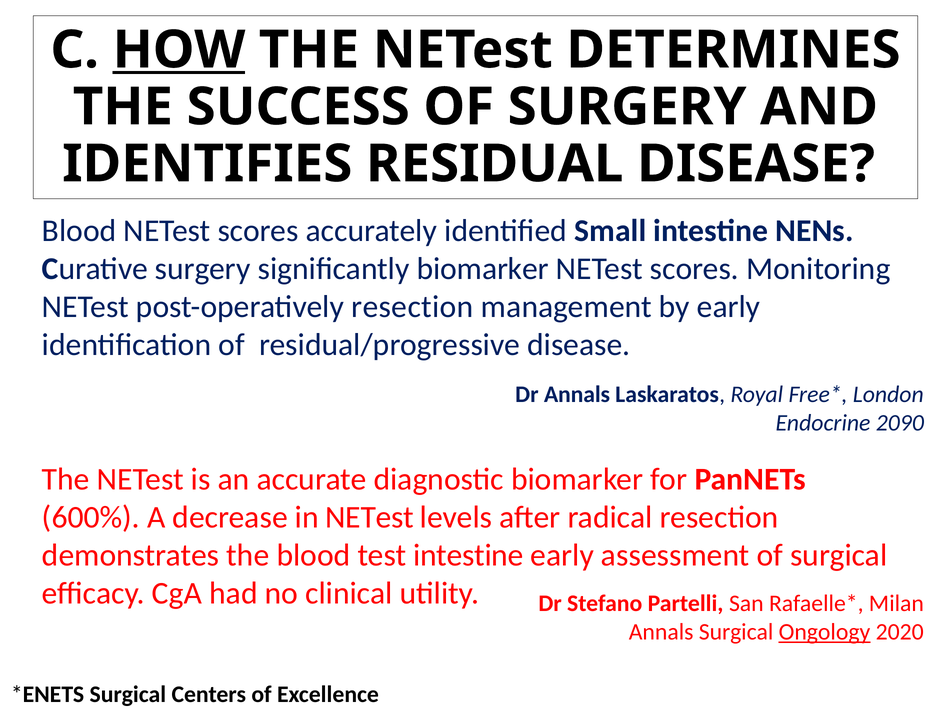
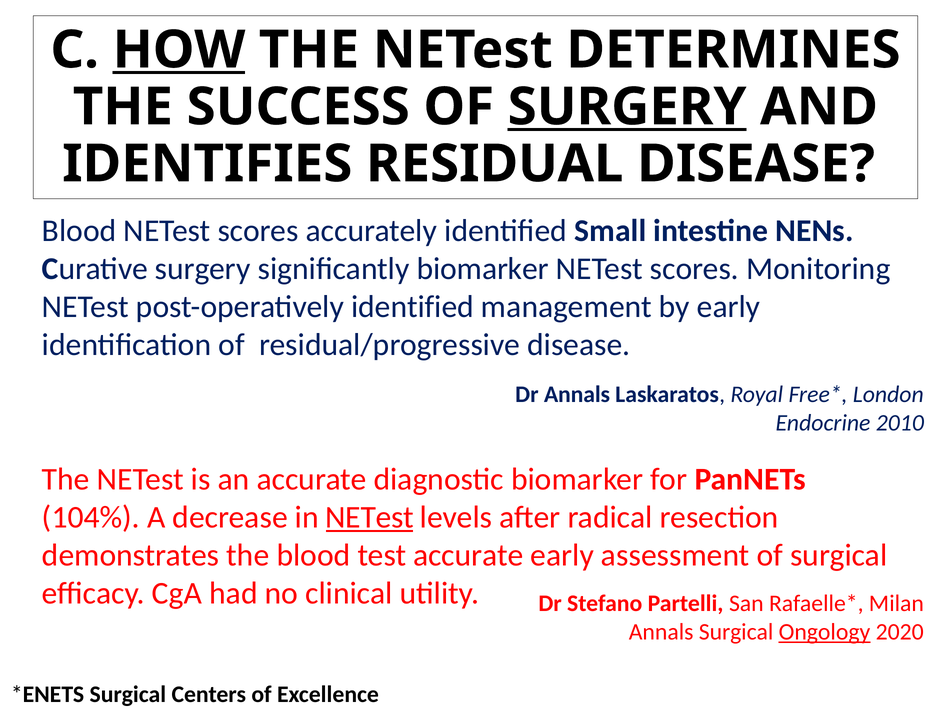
SURGERY underline: none -> present (627, 107)
post-operatively resection: resection -> identified (413, 307)
2090: 2090 -> 2010 (900, 423)
600%: 600% -> 104% (91, 518)
NETest underline: none -> present (370, 518)
test intestine: intestine -> accurate (468, 556)
